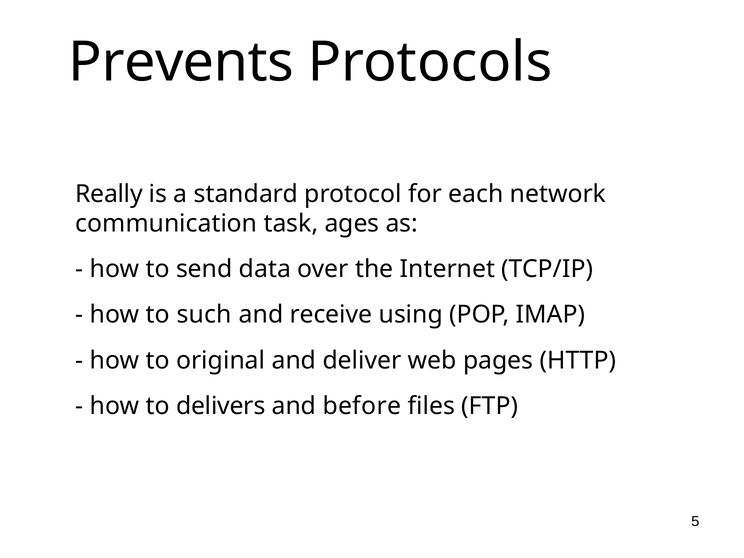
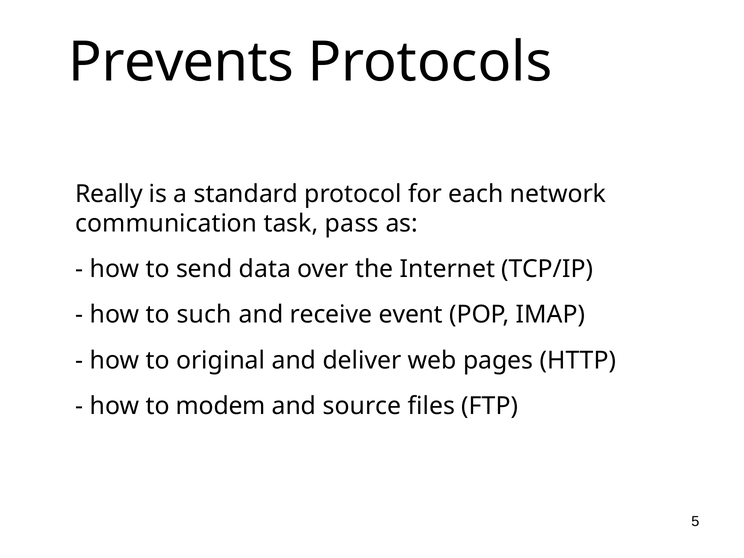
ages: ages -> pass (352, 224)
using: using -> event (411, 315)
delivers: delivers -> modem (221, 406)
before: before -> source (362, 406)
